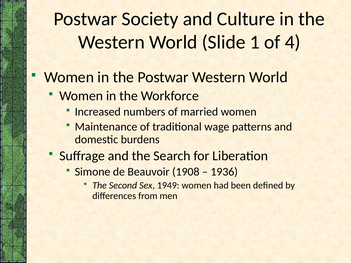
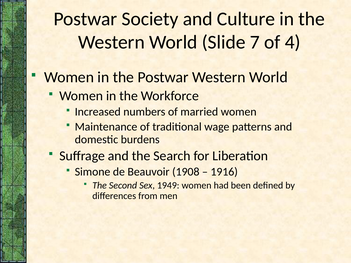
1: 1 -> 7 (255, 42)
1936: 1936 -> 1916 (224, 172)
